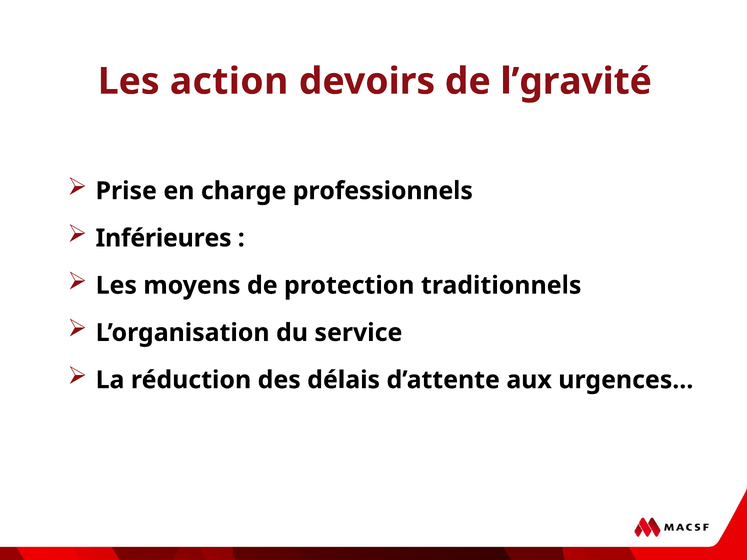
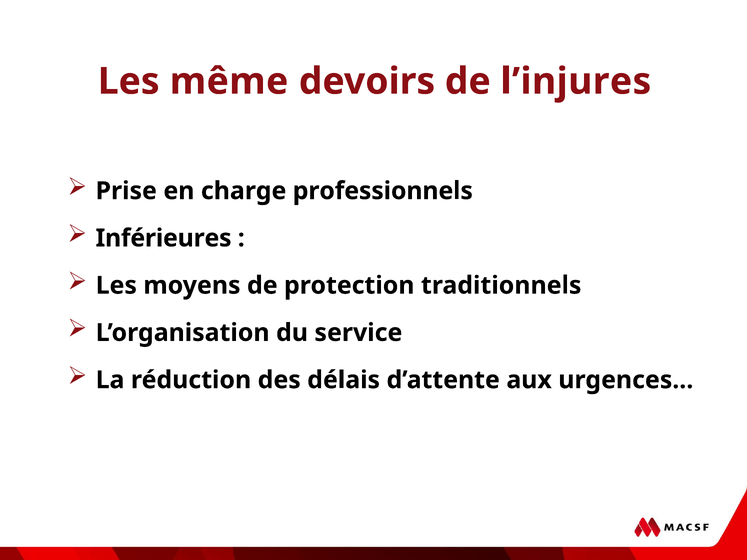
action: action -> même (229, 81)
l’gravité: l’gravité -> l’injures (576, 81)
